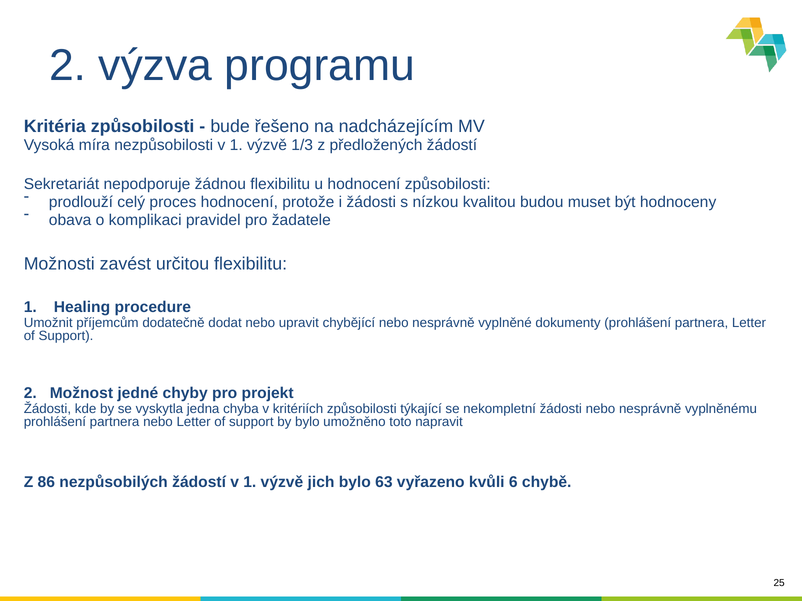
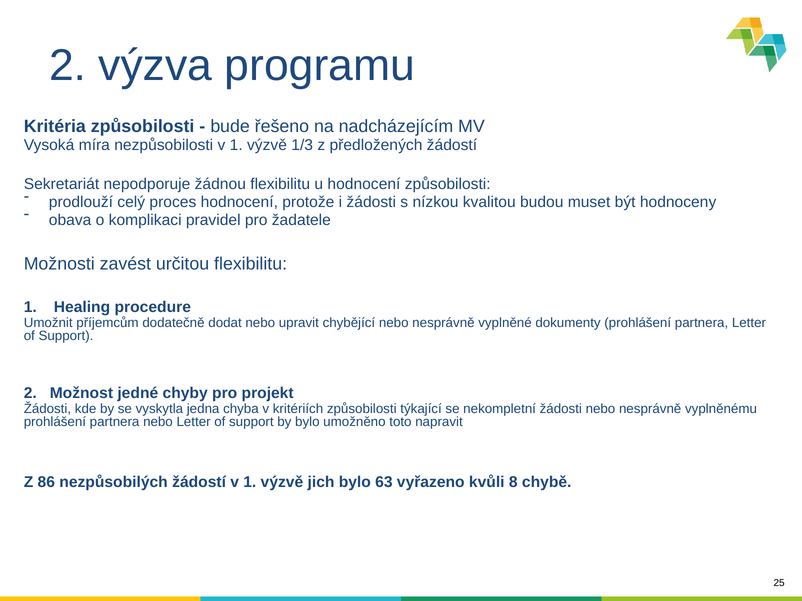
6: 6 -> 8 (513, 482)
